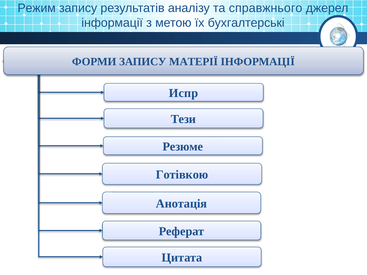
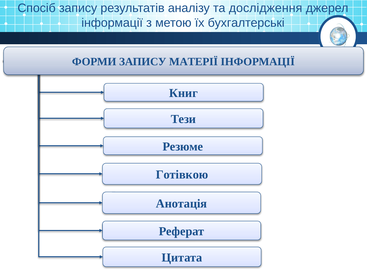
Режим: Режим -> Спосіб (37, 8)
справжнього: справжнього -> дослідження (266, 8)
Испр: Испр -> Книг (184, 93)
